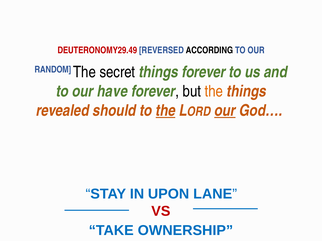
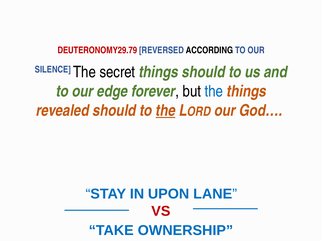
DEUTERONOMY29.49: DEUTERONOMY29.49 -> DEUTERONOMY29.79 (97, 50)
RANDOM: RANDOM -> SILENCE (53, 70)
things forever: forever -> should (204, 72)
have: have -> edge (112, 92)
the colour: orange -> blue (214, 92)
our underline: present -> none (225, 111)
